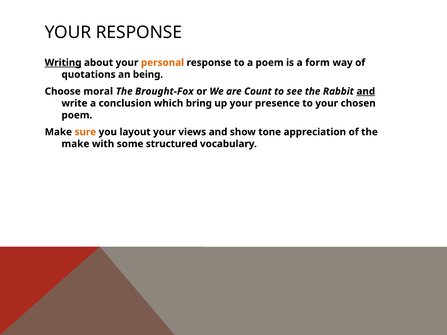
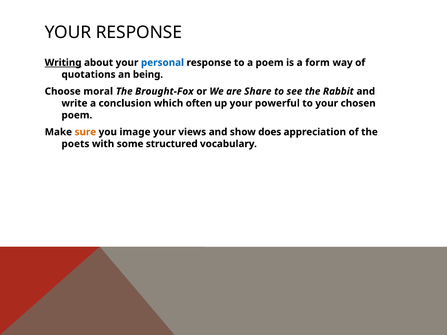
personal colour: orange -> blue (163, 63)
Count: Count -> Share (258, 91)
and underline: present -> none (366, 91)
bring: bring -> often (199, 103)
presence: presence -> powerful (277, 103)
layout: layout -> image (135, 132)
tone: tone -> does (270, 132)
make: make -> poets (75, 144)
